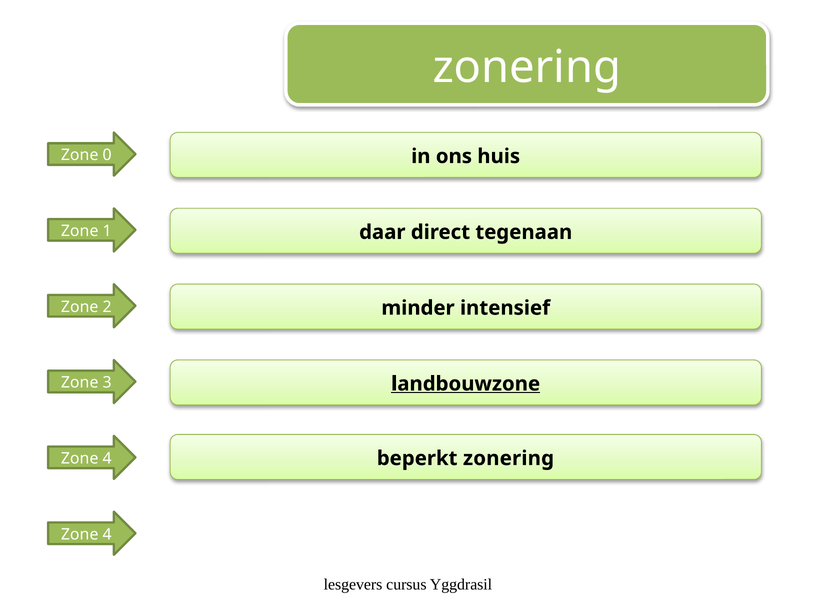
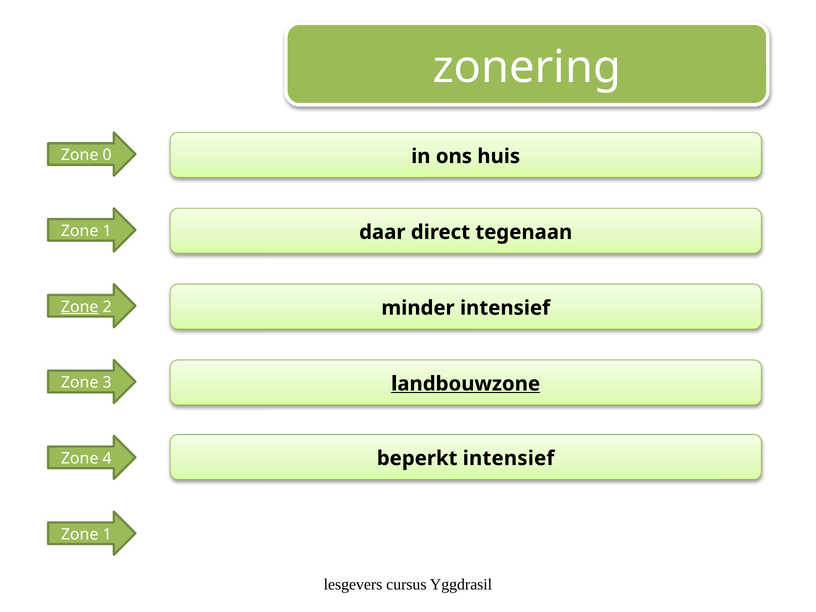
Zone underline: none -> present (80, 307)
beperkt zonering: zonering -> intensief (509, 458)
4: 4 -> 1 (107, 534)
